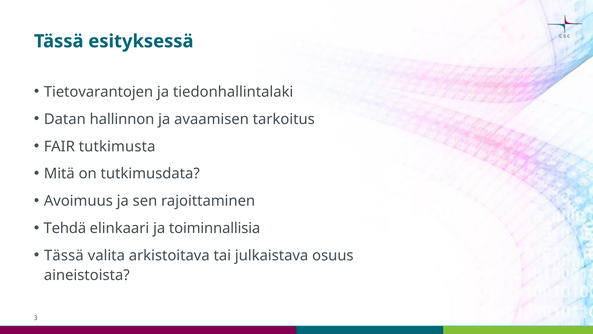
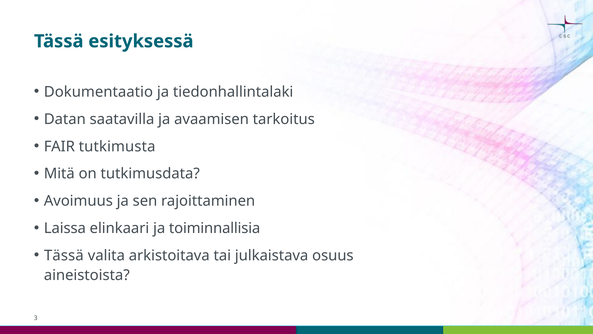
Tietovarantojen: Tietovarantojen -> Dokumentaatio (98, 92)
hallinnon: hallinnon -> saatavilla (122, 119)
Tehdä: Tehdä -> Laissa (65, 228)
